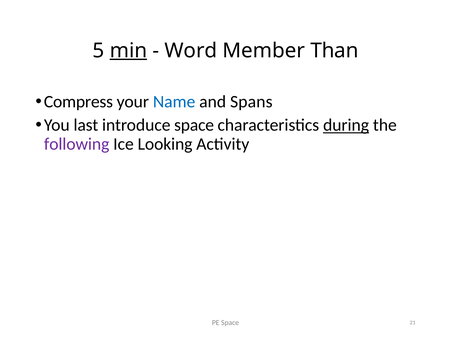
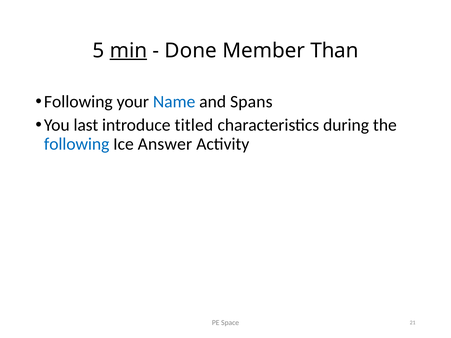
Word: Word -> Done (191, 51)
Compress: Compress -> Following (78, 102)
introduce space: space -> titled (194, 125)
during underline: present -> none (346, 125)
following colour: purple -> blue (77, 144)
Looking: Looking -> Answer (165, 144)
